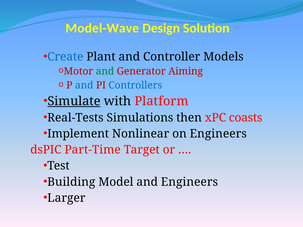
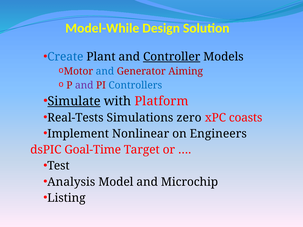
Model-Wave: Model-Wave -> Model-While (102, 28)
Controller underline: none -> present (172, 57)
and colour: green -> blue (105, 71)
and colour: blue -> purple (84, 85)
then: then -> zero (189, 118)
Part-Time: Part-Time -> Goal-Time (93, 150)
Building: Building -> Analysis (71, 182)
and Engineers: Engineers -> Microchip (189, 182)
Larger: Larger -> Listing (66, 198)
